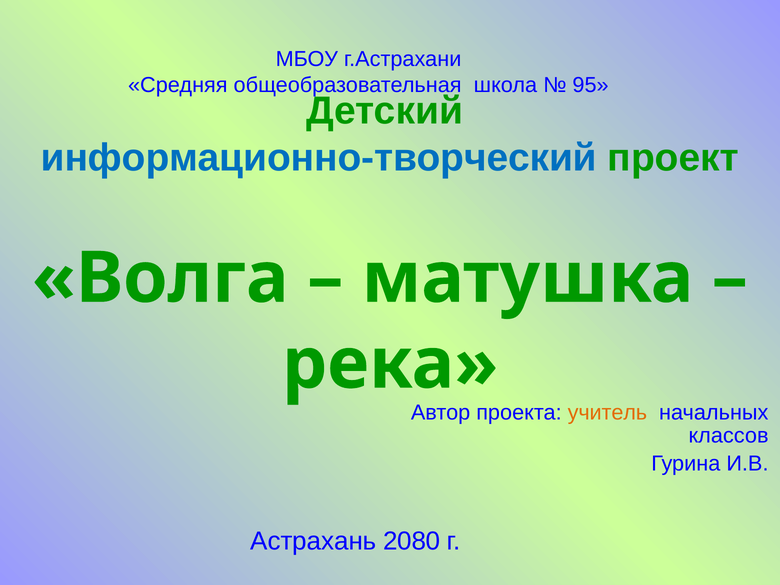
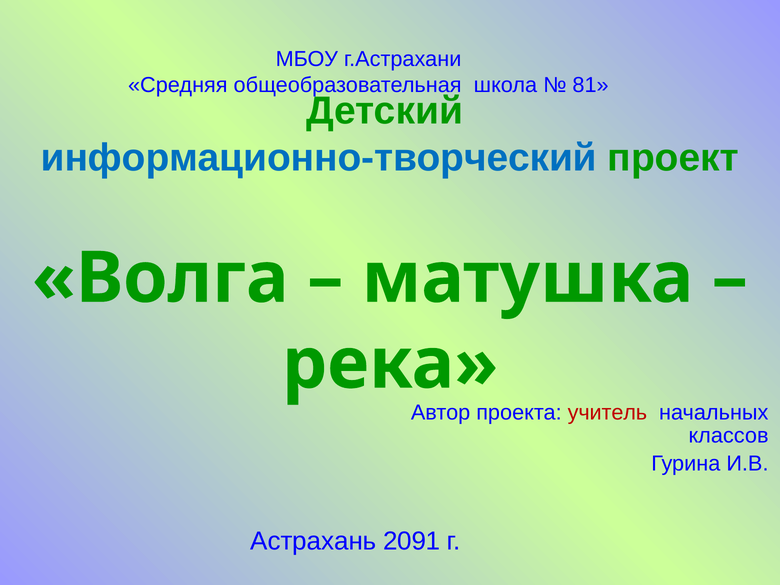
95: 95 -> 81 (591, 85)
учитель colour: orange -> red (607, 412)
2080: 2080 -> 2091 (412, 541)
